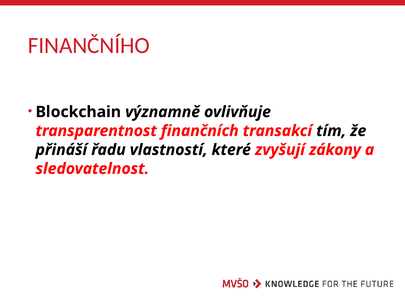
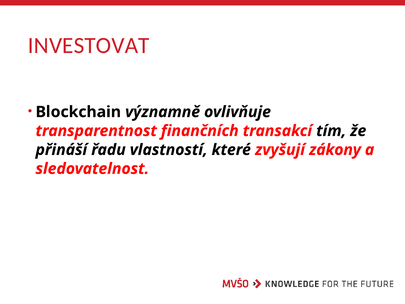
FINANČNÍHO: FINANČNÍHO -> INVESTOVAT (89, 45)
